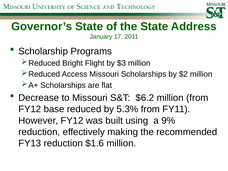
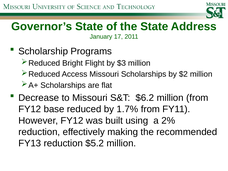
5.3%: 5.3% -> 1.7% (127, 109)
9%: 9% -> 2% (168, 121)
$1.6: $1.6 -> $5.2 (95, 143)
